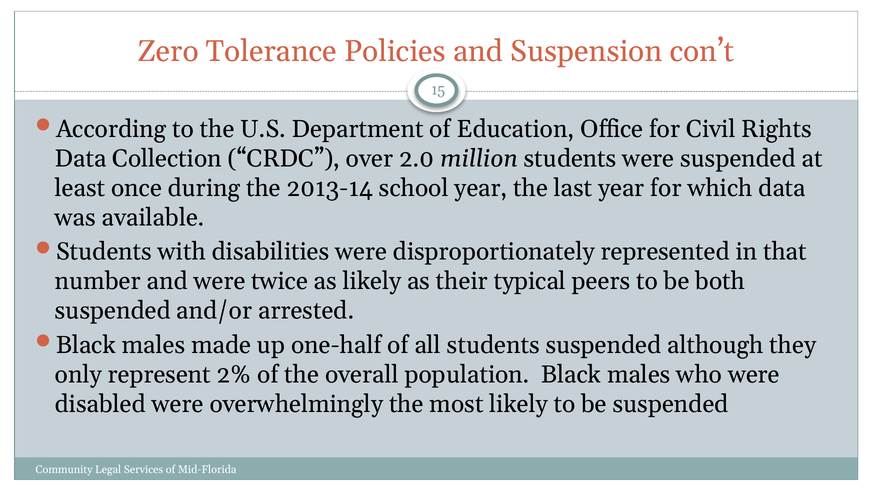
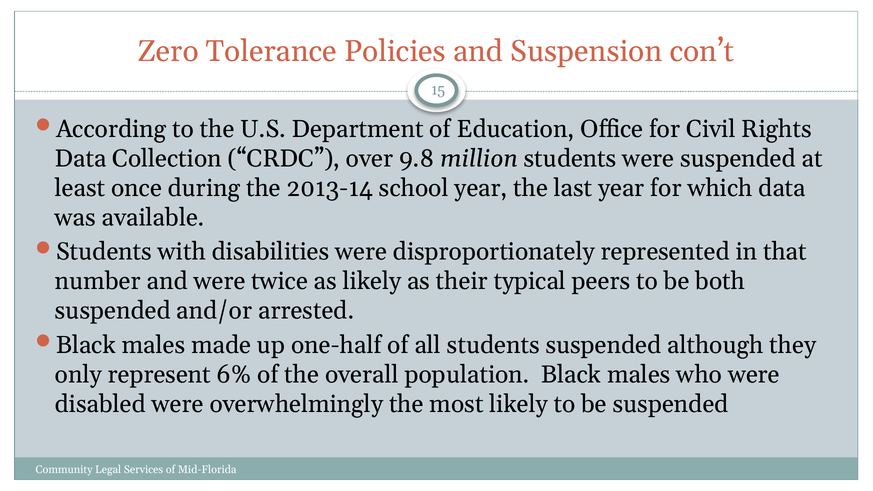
2.0: 2.0 -> 9.8 (417, 159)
2%: 2% -> 6% (234, 375)
